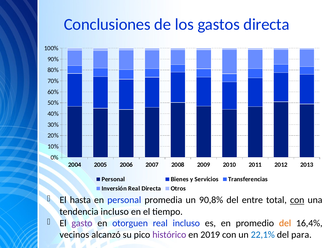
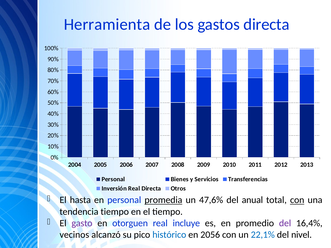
Conclusiones: Conclusiones -> Herramienta (107, 24)
promedia underline: none -> present (163, 200)
90,8%: 90,8% -> 47,6% (211, 200)
entre: entre -> anual (252, 200)
tendencia incluso: incluso -> tiempo (115, 212)
real incluso: incluso -> incluye (186, 223)
del colour: orange -> purple (285, 223)
histórico colour: purple -> blue (169, 235)
2019: 2019 -> 2056 (210, 235)
para: para -> nivel (302, 235)
